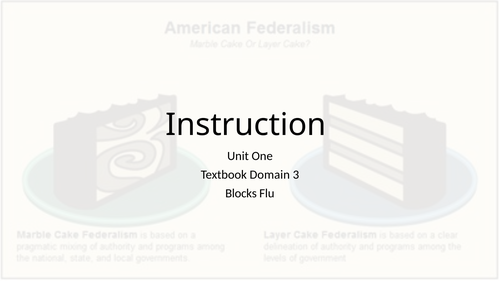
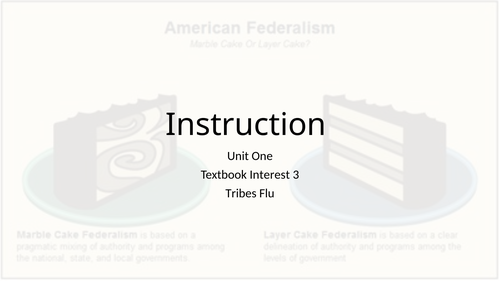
Domain: Domain -> Interest (270, 175)
Blocks: Blocks -> Tribes (241, 194)
